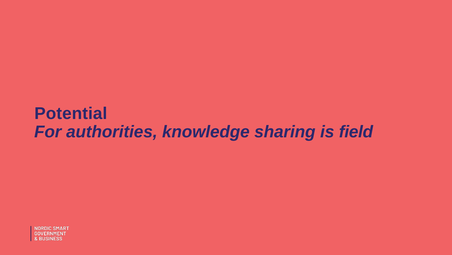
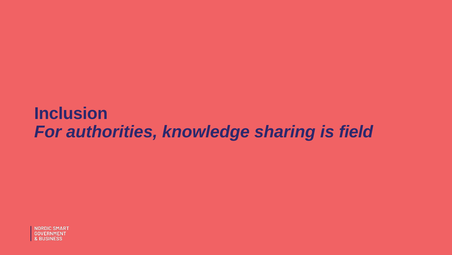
Potential: Potential -> Inclusion (71, 113)
